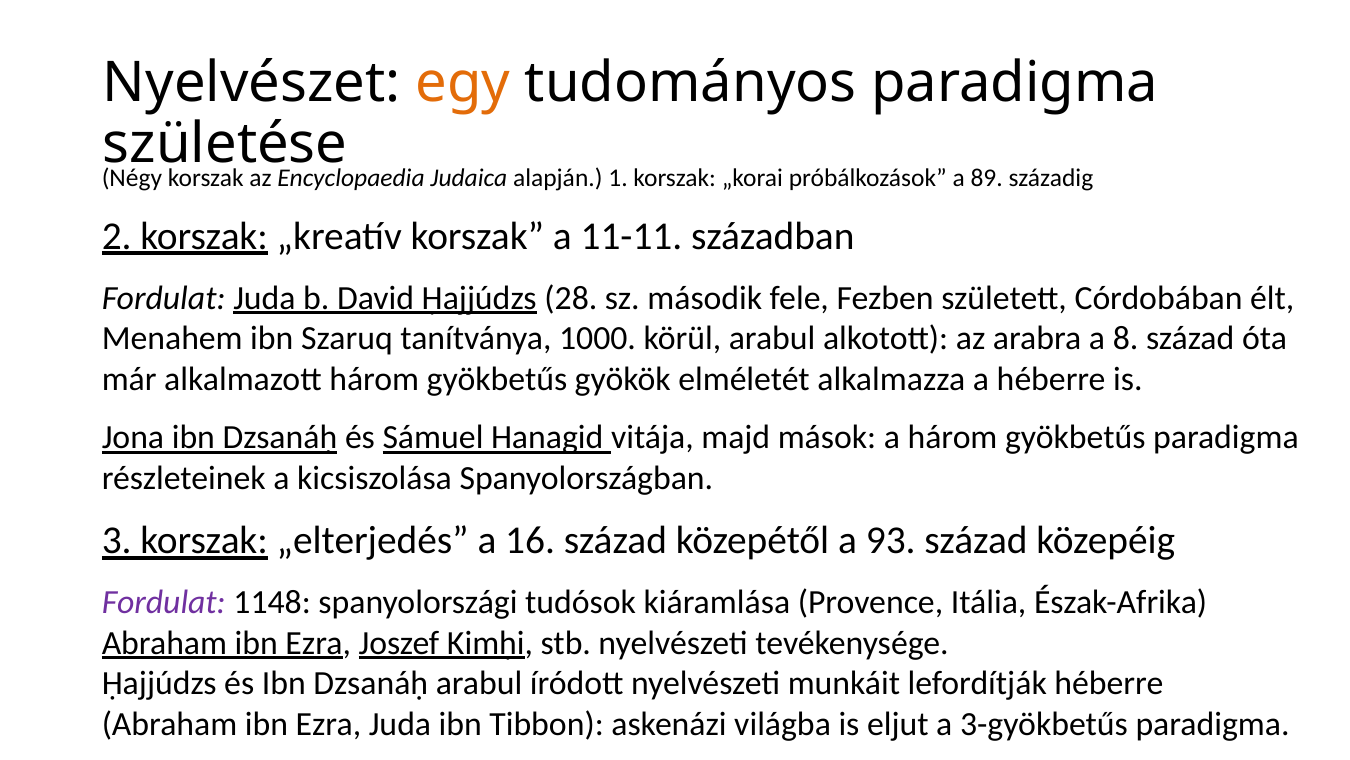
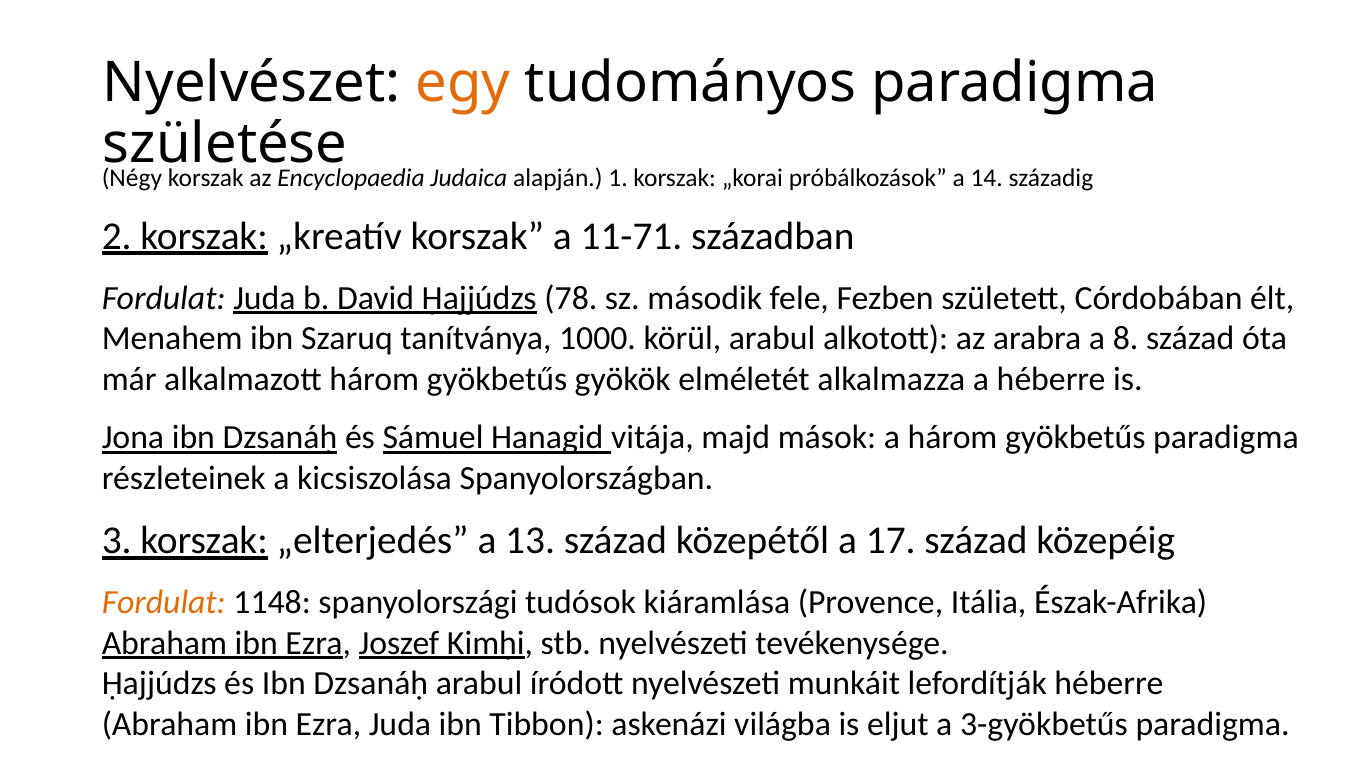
89: 89 -> 14 (987, 178)
11-11: 11-11 -> 11-71 (631, 236)
28: 28 -> 78 (571, 298)
16: 16 -> 13 (530, 540)
93: 93 -> 17 (891, 540)
Fordulat colour: purple -> orange (164, 602)
